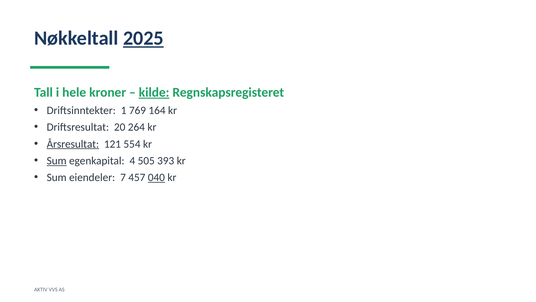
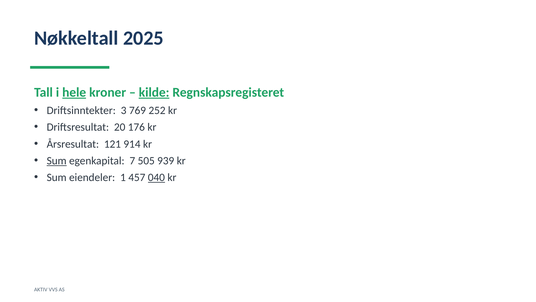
2025 underline: present -> none (143, 38)
hele underline: none -> present (74, 92)
1: 1 -> 3 (124, 110)
164: 164 -> 252 (157, 110)
264: 264 -> 176 (136, 127)
Årsresultat underline: present -> none (73, 144)
554: 554 -> 914 (132, 144)
4: 4 -> 7 (132, 160)
393: 393 -> 939 (166, 160)
7: 7 -> 1 (123, 177)
